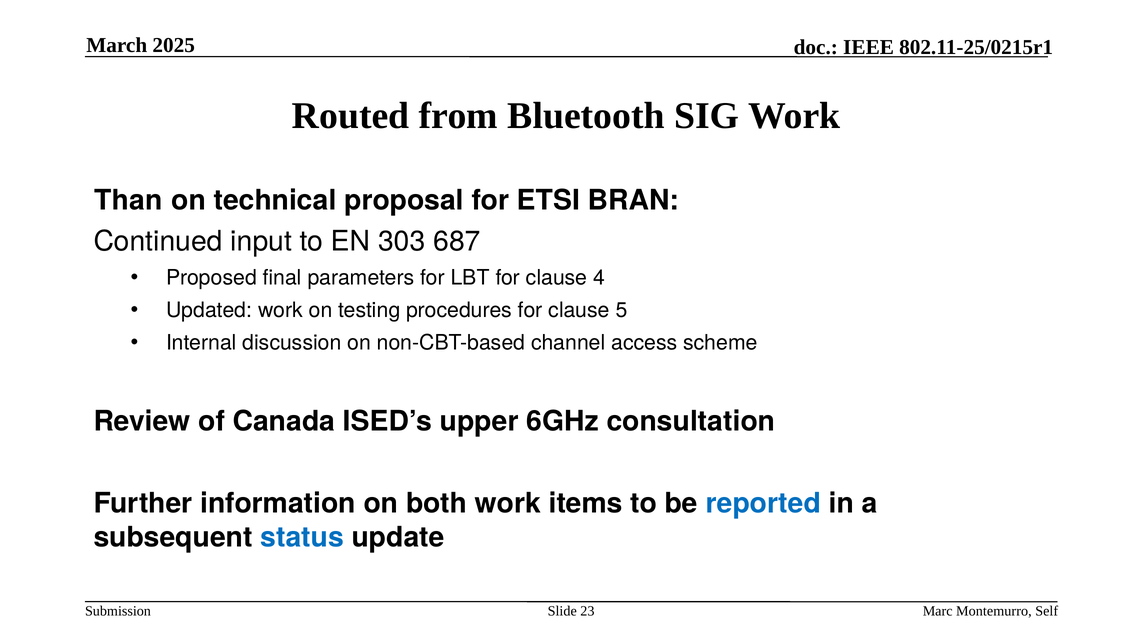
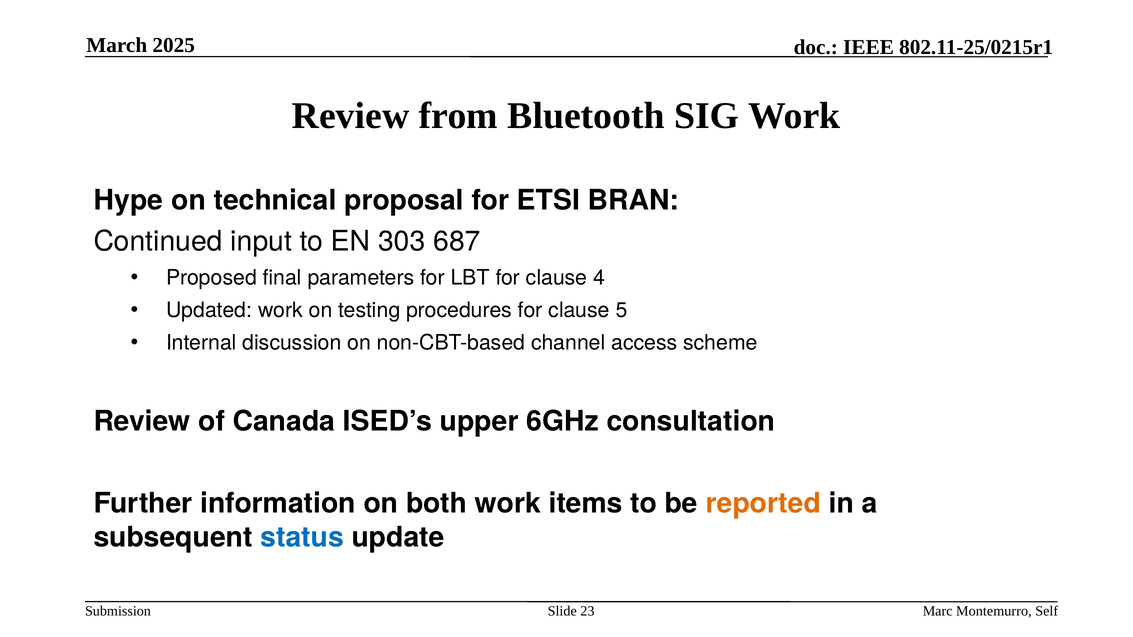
Routed: Routed -> Review (351, 116)
Than: Than -> Hype (128, 201)
reported colour: blue -> orange (763, 504)
